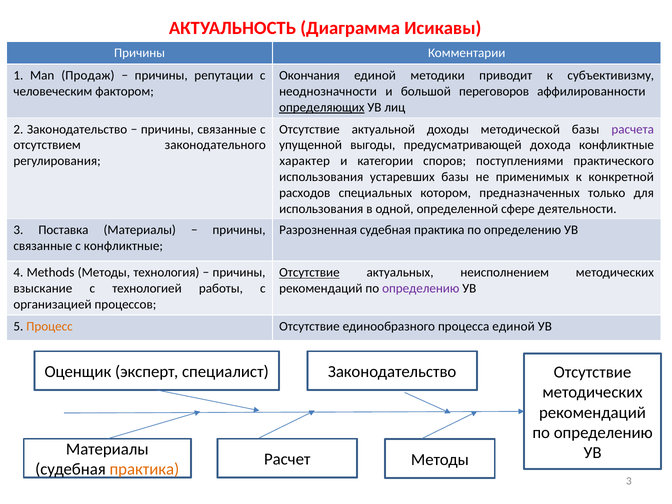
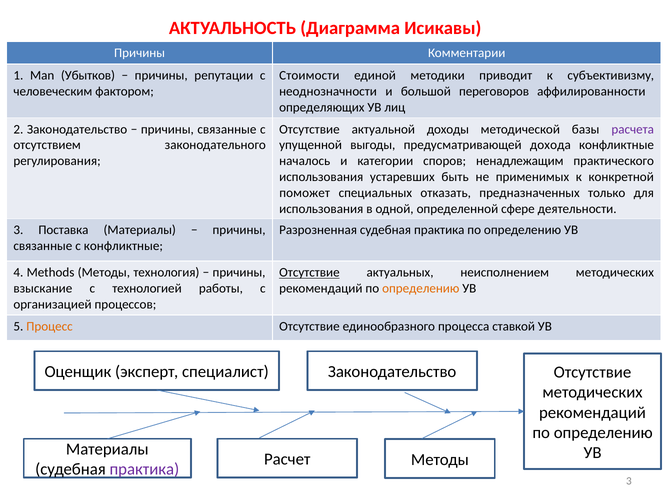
Продаж: Продаж -> Убытков (88, 75)
Окончания: Окончания -> Стоимости (309, 75)
определяющих underline: present -> none (322, 107)
характер: характер -> началось (305, 161)
поступлениями: поступлениями -> ненадлежащим (520, 161)
устаревших базы: базы -> быть (455, 177)
расходов: расходов -> поможет (305, 193)
котором: котором -> отказать (446, 193)
определению colour: purple -> orange (421, 288)
процесса единой: единой -> ставкой (514, 326)
практика colour: orange -> purple (144, 469)
